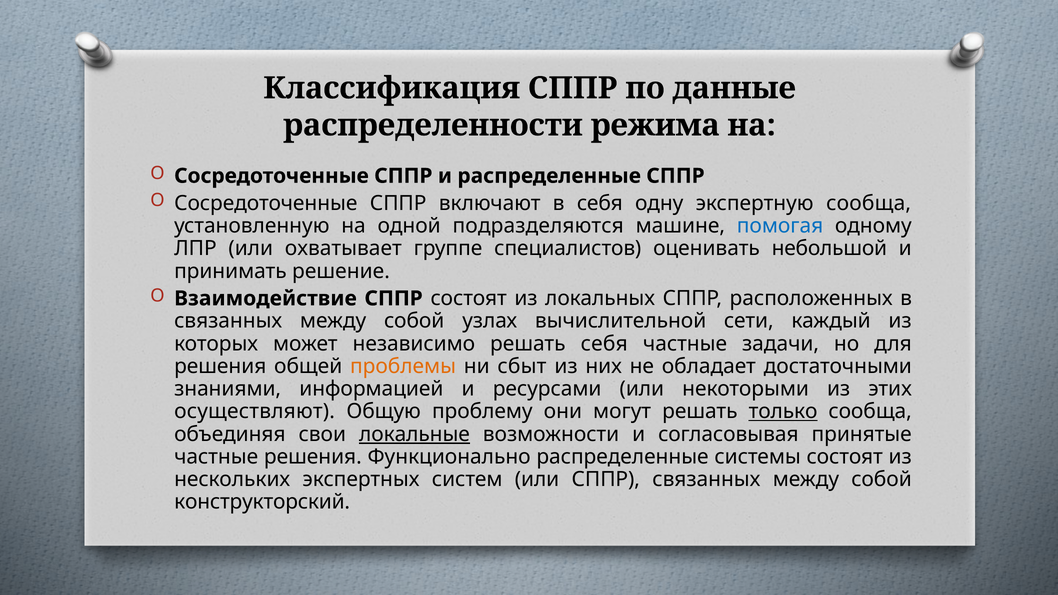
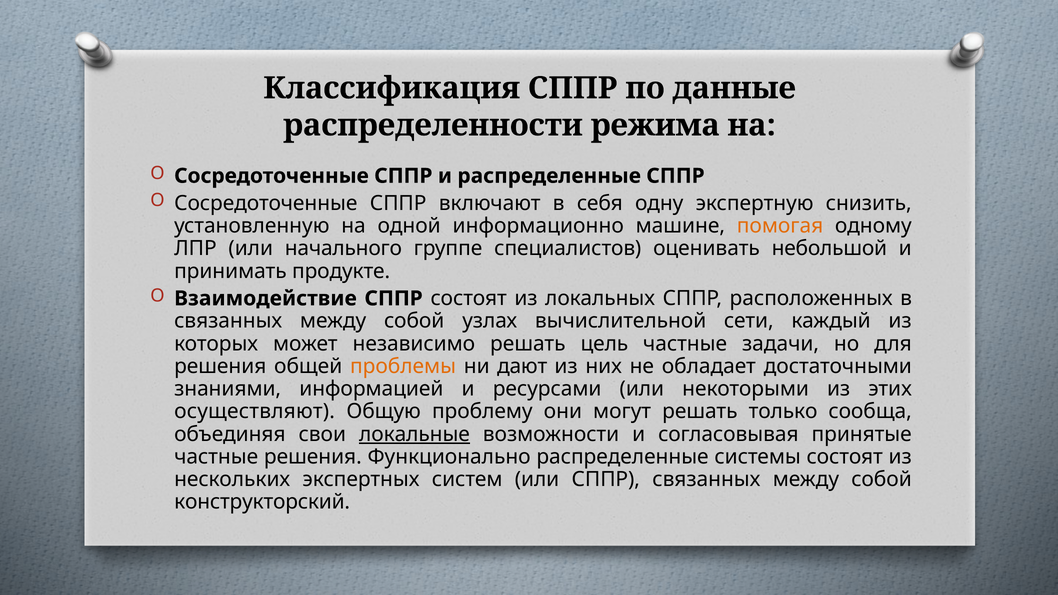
экспертную сообща: сообща -> снизить (869, 203)
подразделяются: подразделяются -> информационно (538, 226)
помогая colour: blue -> orange (780, 226)
охватывает: охватывает -> начального (343, 249)
решение: решение -> продукте (341, 271)
решать себя: себя -> цель (604, 344)
сбыт: сбыт -> дают (522, 366)
только underline: present -> none (783, 412)
